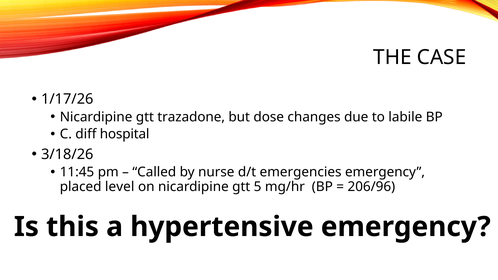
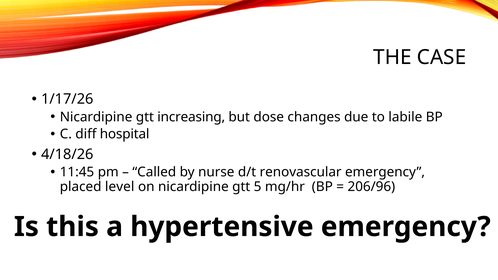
trazadone: trazadone -> increasing (191, 117)
3/18/26: 3/18/26 -> 4/18/26 (67, 154)
emergencies: emergencies -> renovascular (301, 172)
